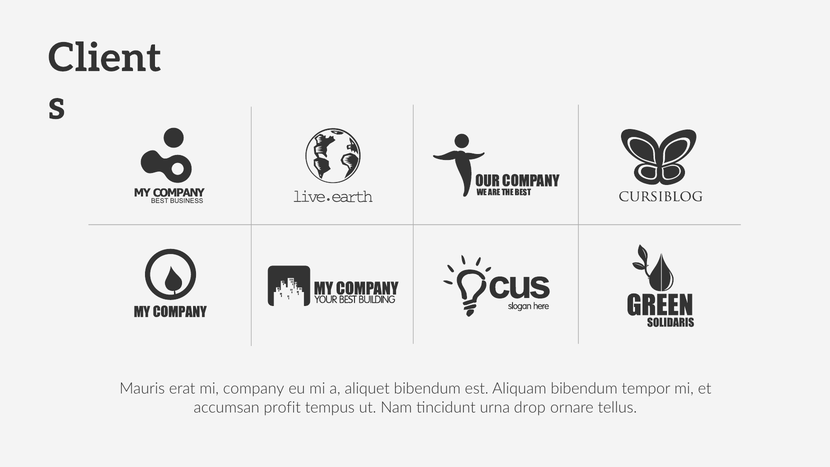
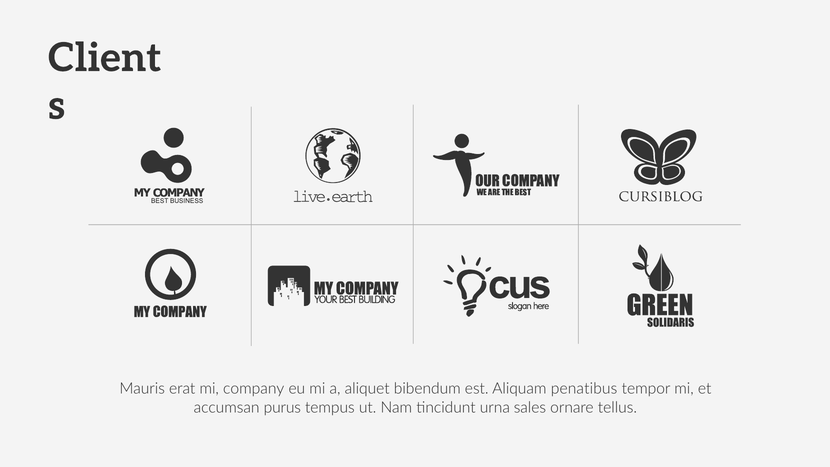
Aliquam bibendum: bibendum -> penatibus (584, 389)
profit: profit -> purus (282, 407)
drop: drop -> sales (530, 407)
